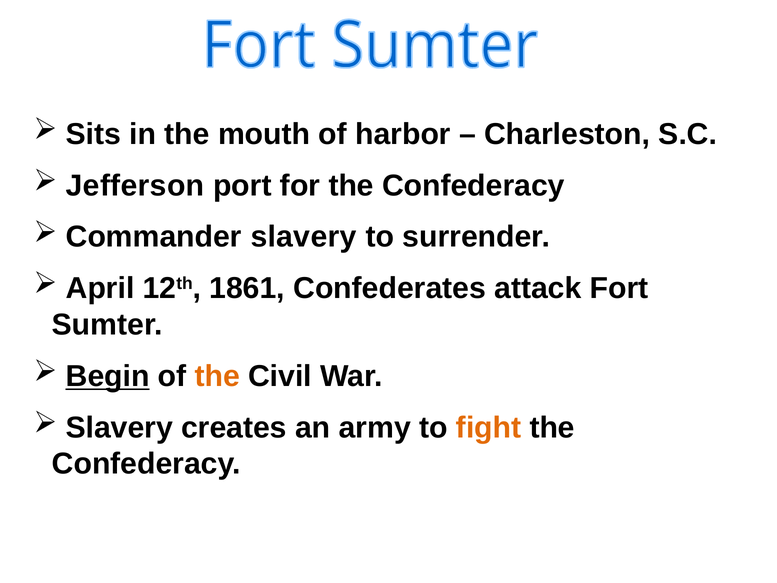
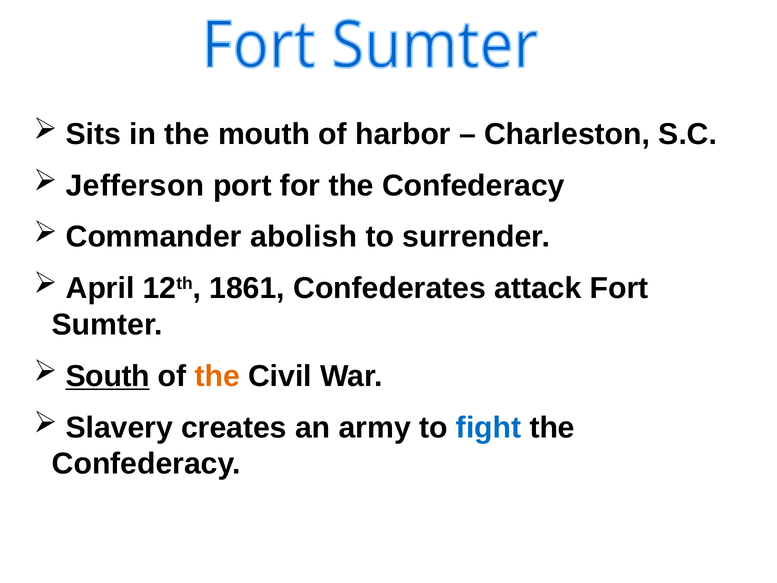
Commander slavery: slavery -> abolish (304, 237)
Begin: Begin -> South (108, 376)
fight colour: orange -> blue (489, 427)
